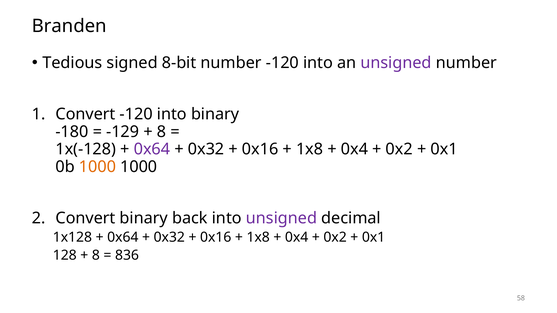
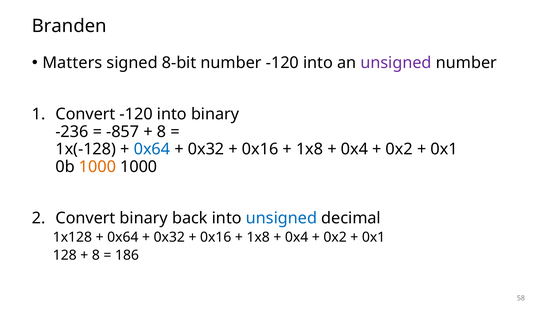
Tedious: Tedious -> Matters (72, 63)
-180: -180 -> -236 (72, 132)
-129: -129 -> -857 (123, 132)
0x64 colour: purple -> blue (152, 149)
unsigned colour: purple -> blue (282, 218)
836: 836 -> 186 (127, 255)
